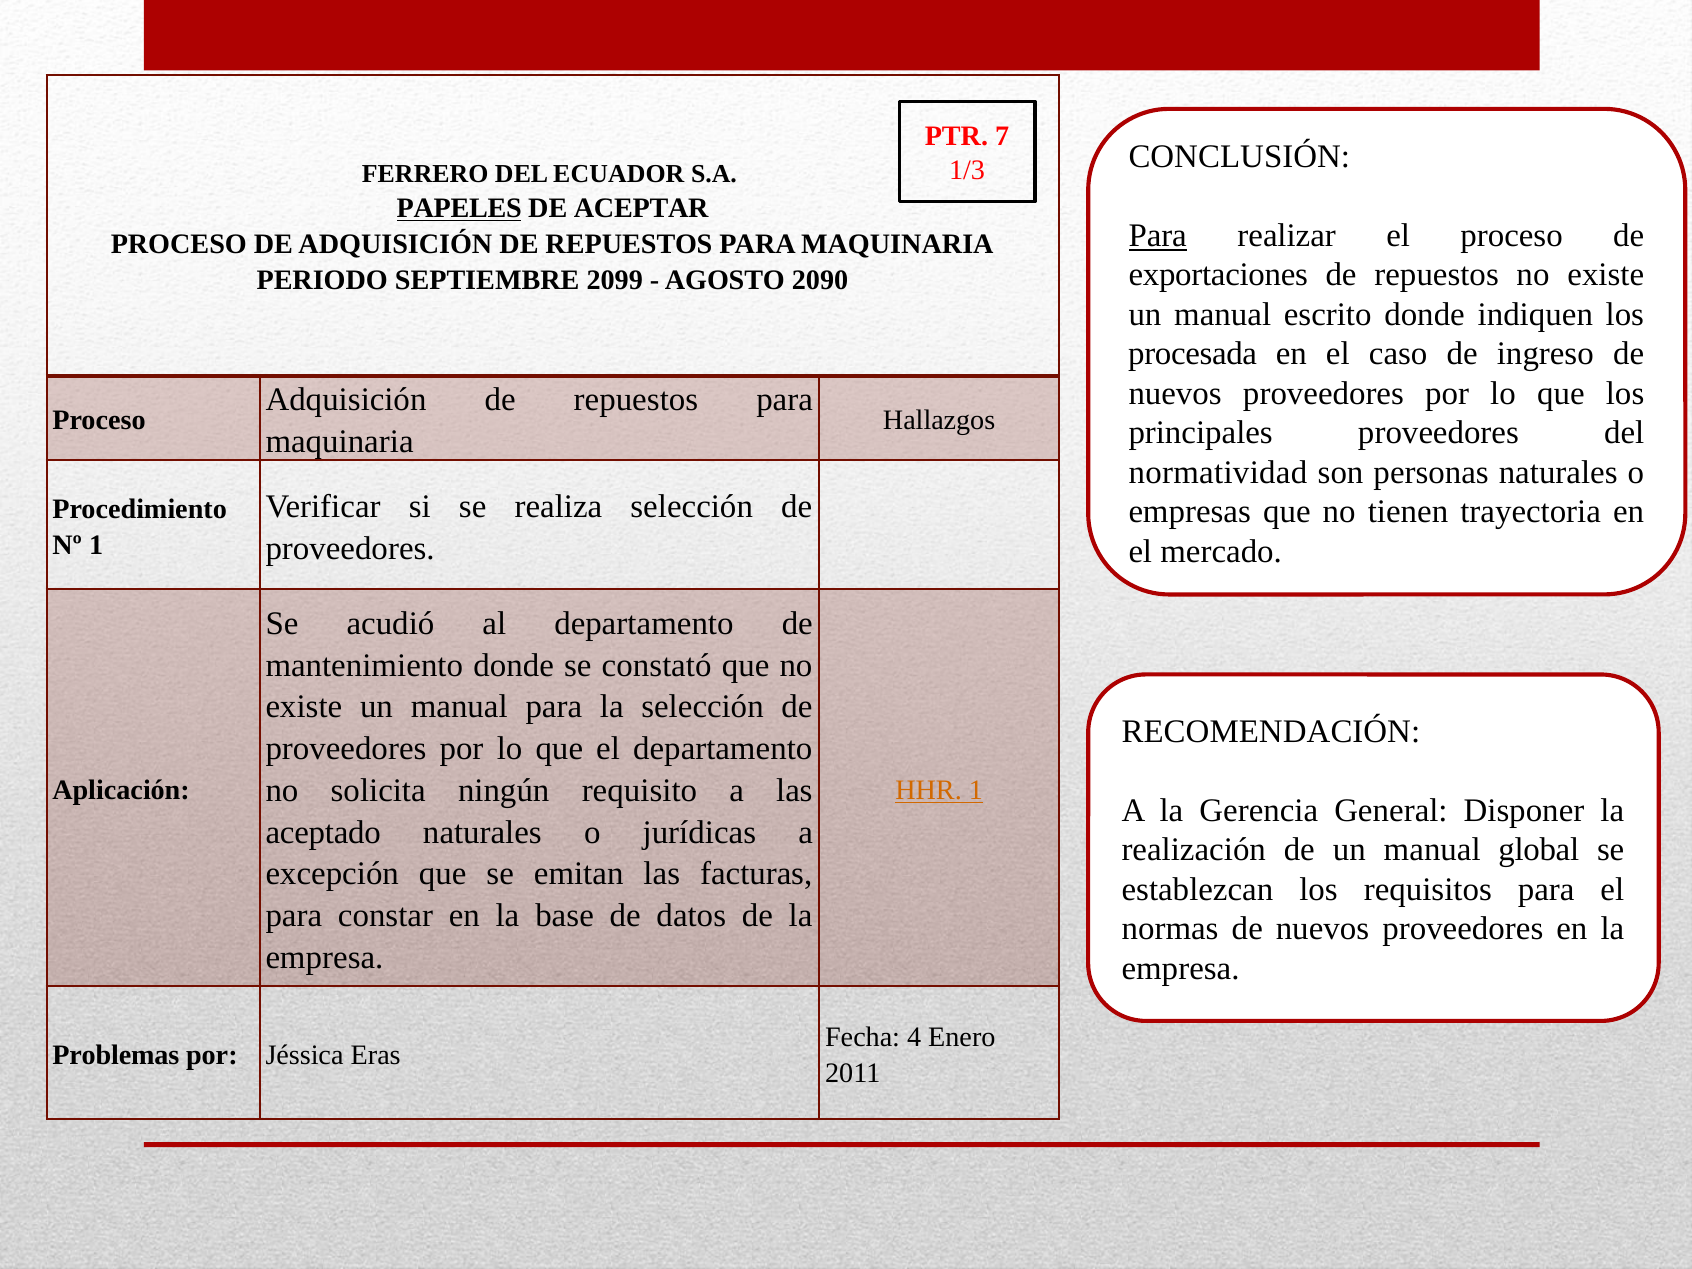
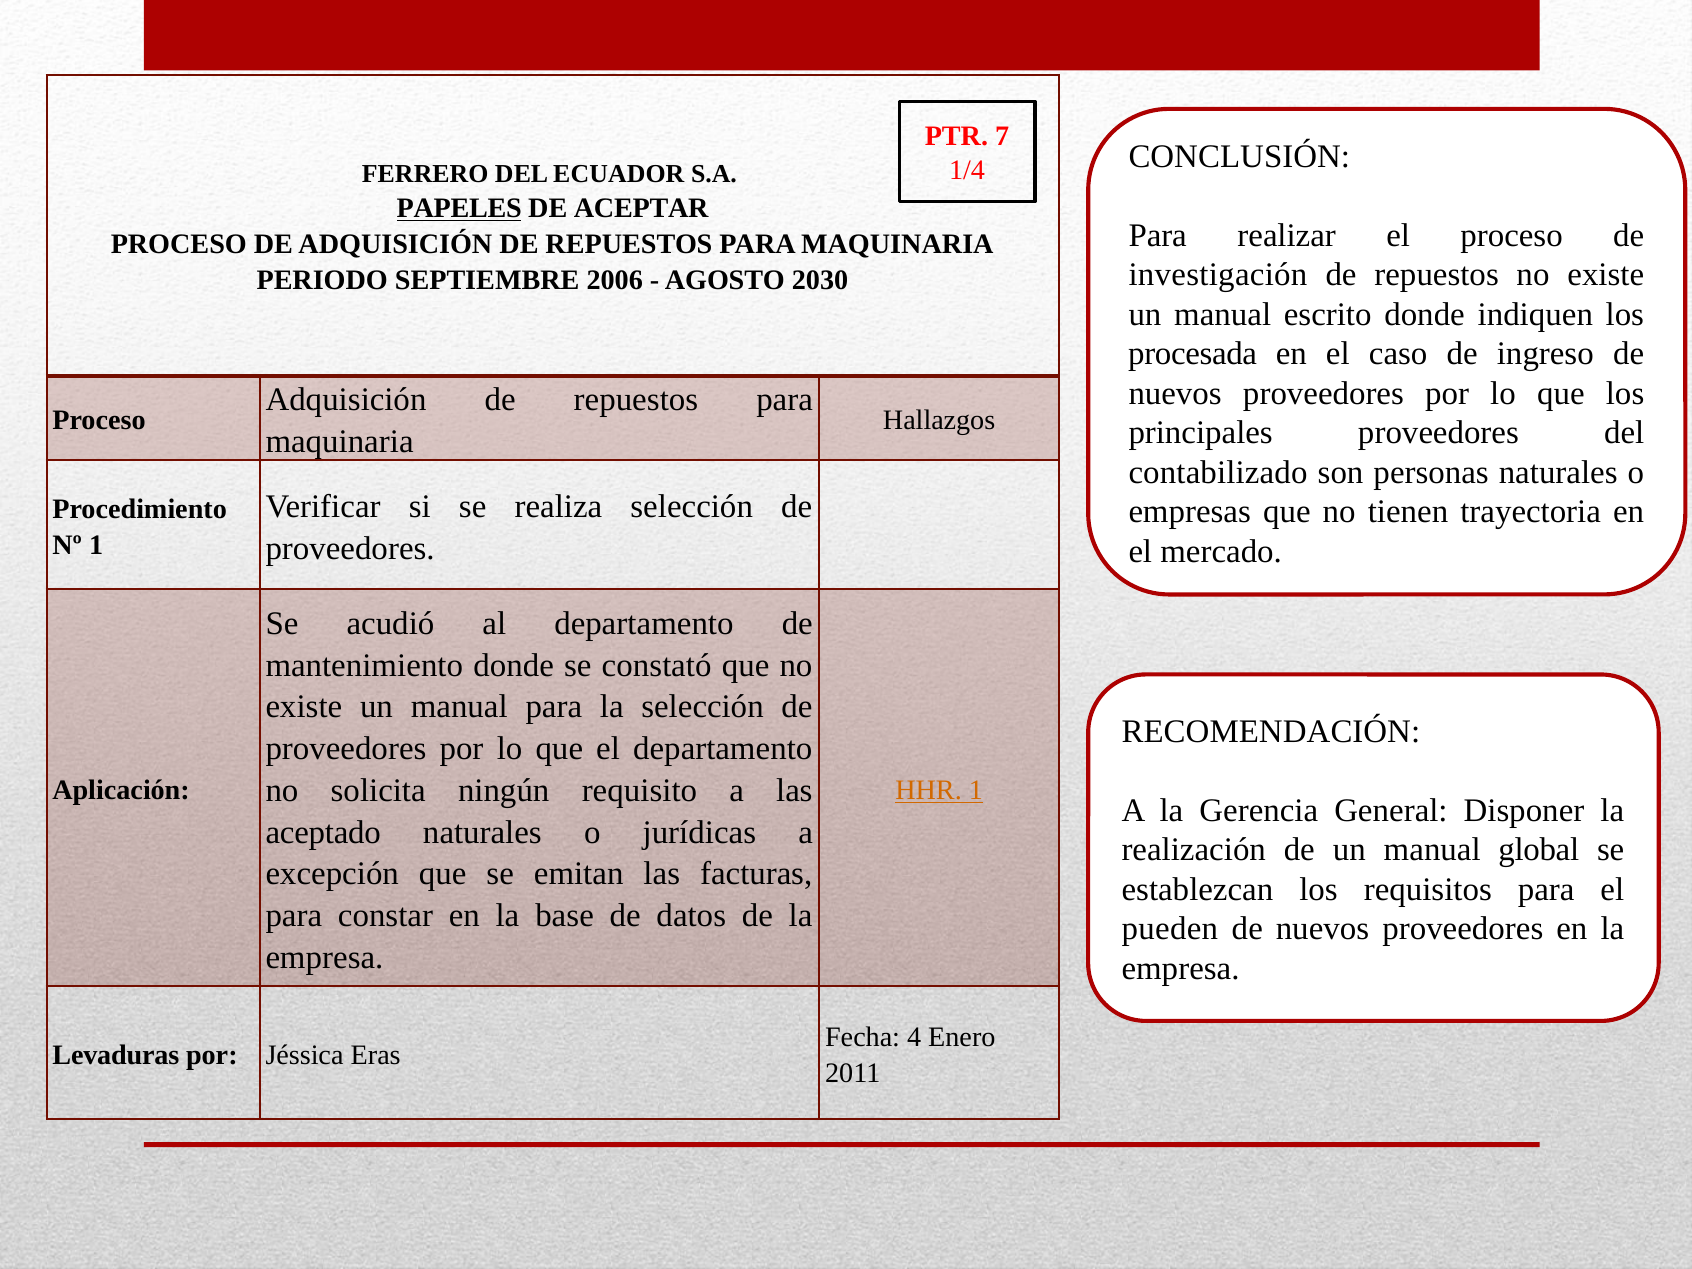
1/3: 1/3 -> 1/4 (967, 170)
Para underline: present -> none (1158, 235)
exportaciones: exportaciones -> investigación (1218, 275)
2099: 2099 -> 2006 (615, 280)
2090: 2090 -> 2030 (820, 280)
normatividad: normatividad -> contabilizado (1218, 472)
normas: normas -> pueden (1170, 929)
Problemas: Problemas -> Levaduras (116, 1055)
